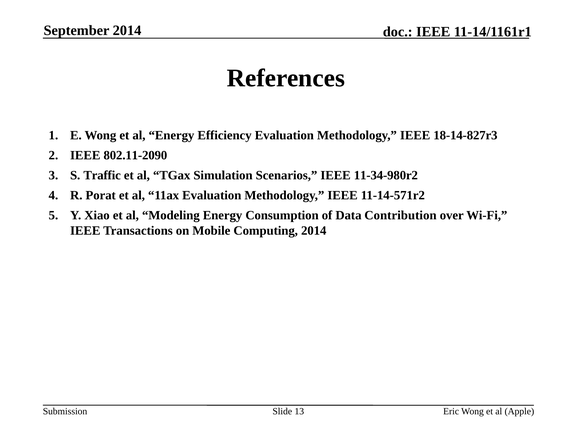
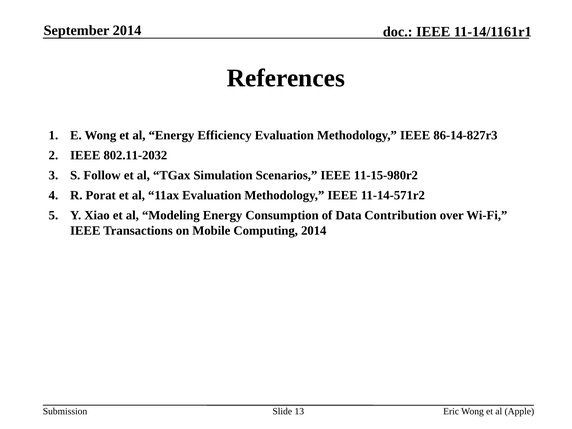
18-14-827r3: 18-14-827r3 -> 86-14-827r3 (465, 135)
802.11-2090: 802.11-2090 -> 802.11-2032 (135, 155)
Traffic: Traffic -> Follow (102, 175)
11-34-980r2: 11-34-980r2 -> 11-15-980r2 (386, 175)
